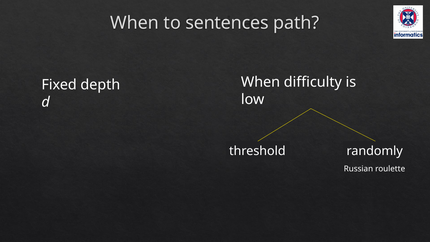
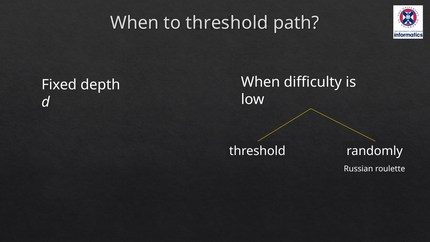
to sentences: sentences -> threshold (227, 23)
